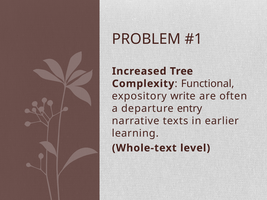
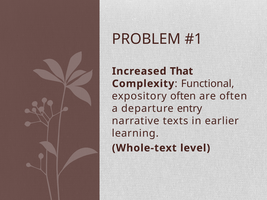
Tree: Tree -> That (181, 71)
expository write: write -> often (183, 96)
